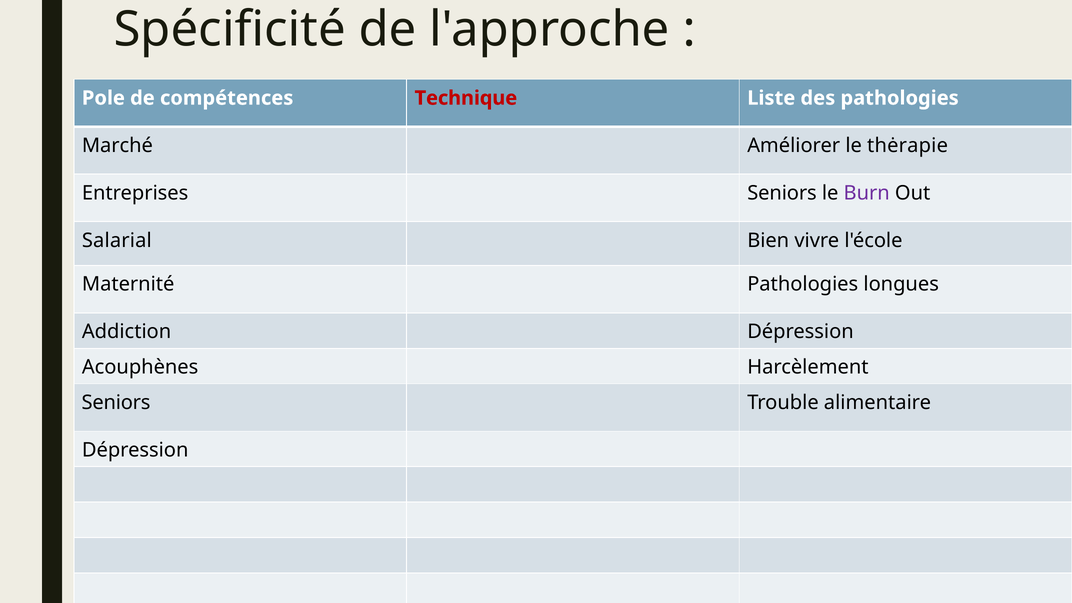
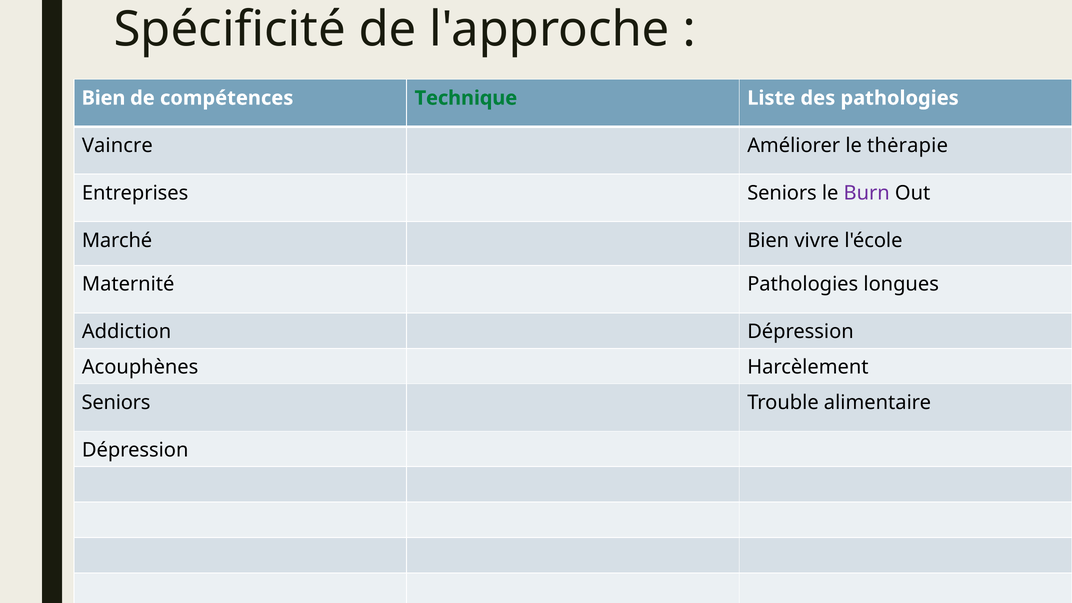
Pole: Pole -> Bien (103, 98)
Technique colour: red -> green (466, 98)
Marché: Marché -> Vaincre (117, 146)
Salarial: Salarial -> Marché (117, 241)
